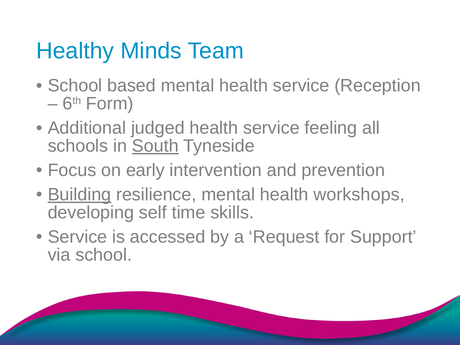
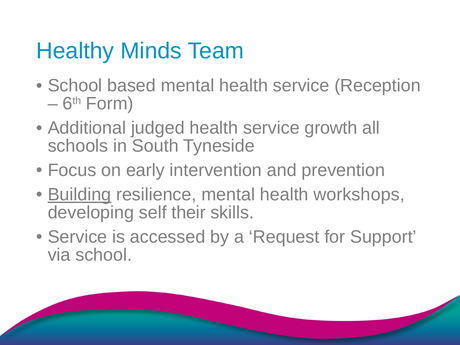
feeling: feeling -> growth (331, 128)
South underline: present -> none (155, 146)
time: time -> their (189, 213)
